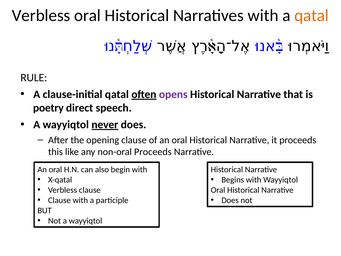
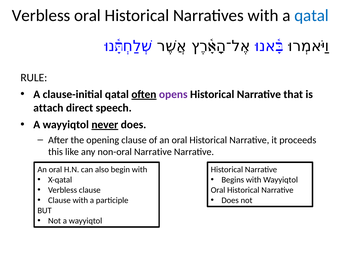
qatal colour: orange -> blue (312, 15)
poetry: poetry -> attach (48, 108)
non-oral Proceeds: Proceeds -> Narrative (153, 152)
